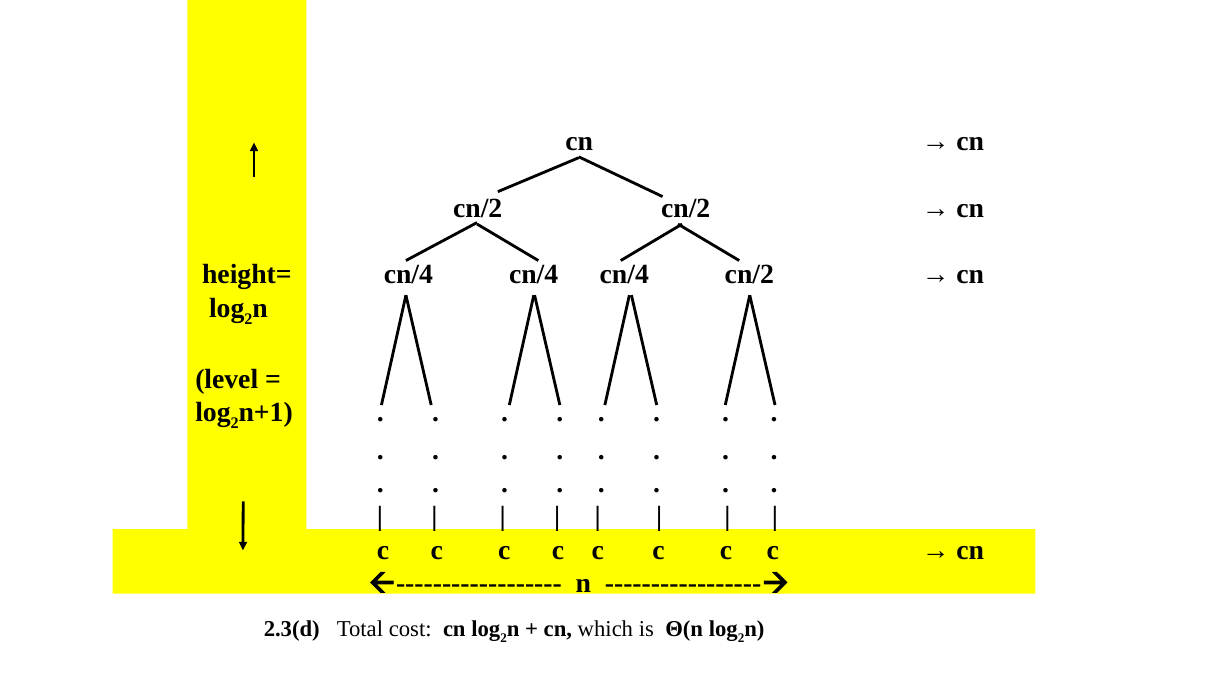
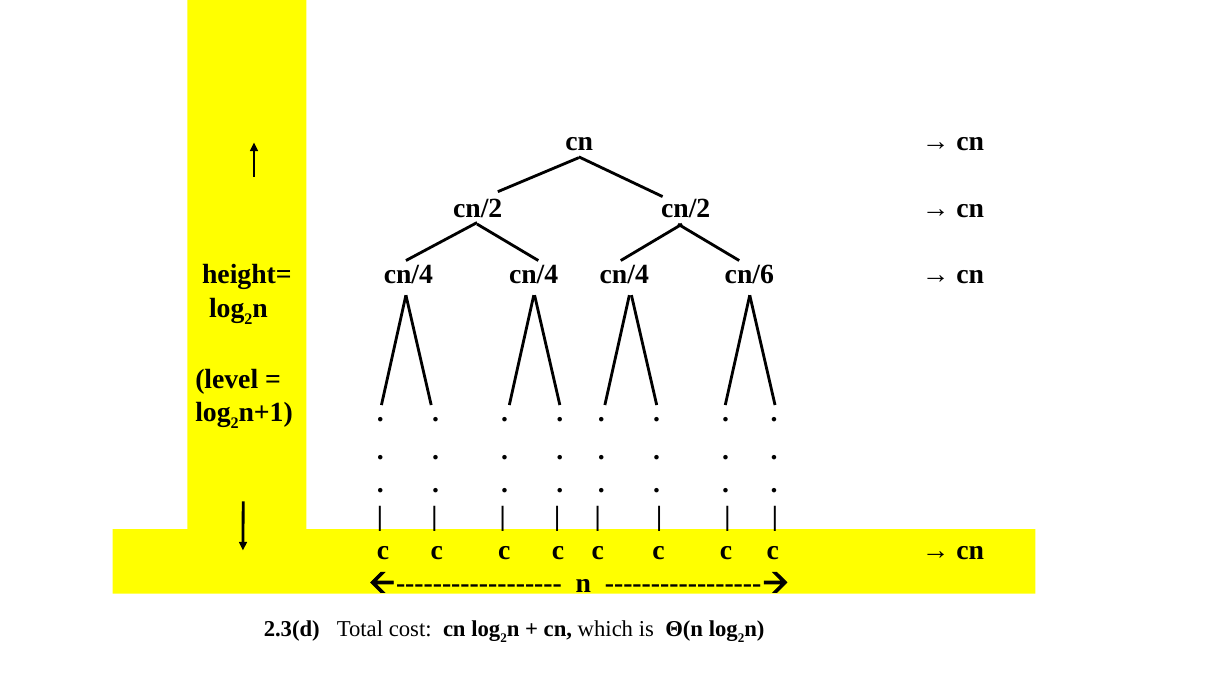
cn/4 cn/2: cn/2 -> cn/6 (749, 275)
